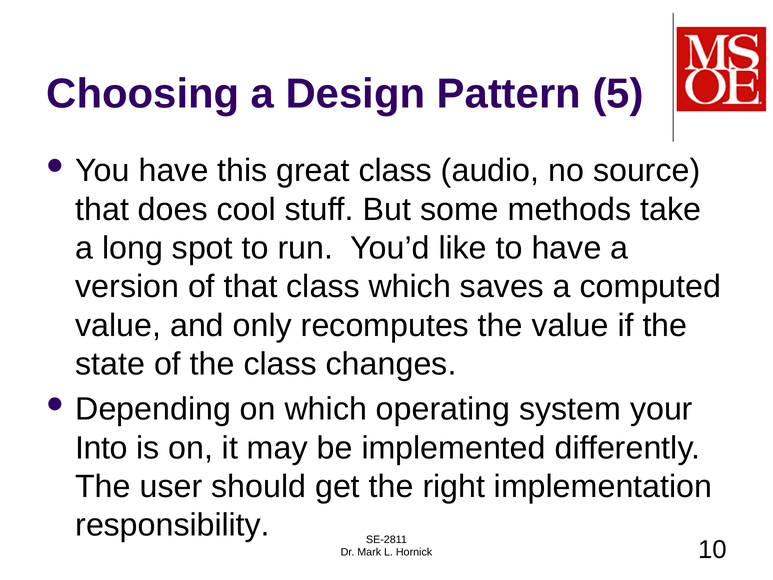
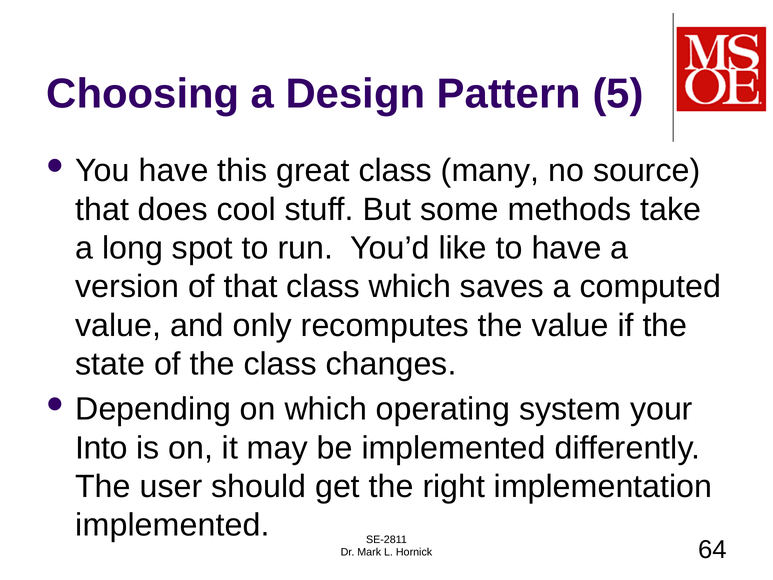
audio: audio -> many (490, 171)
responsibility: responsibility -> implemented (173, 525)
10: 10 -> 64 (712, 549)
